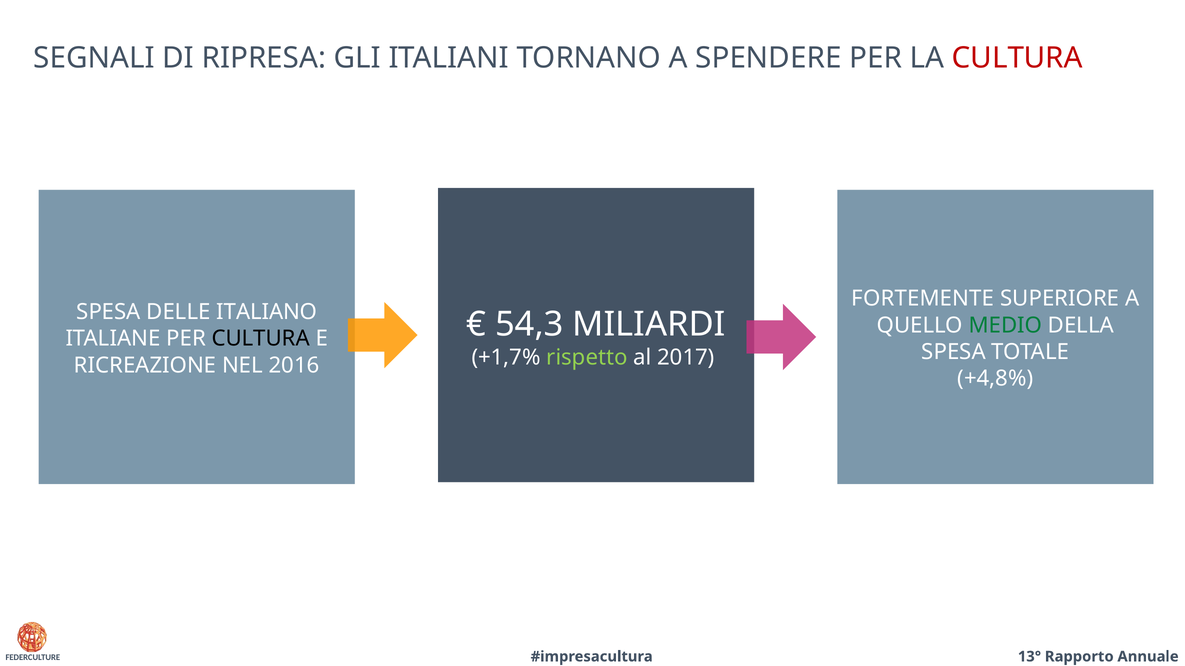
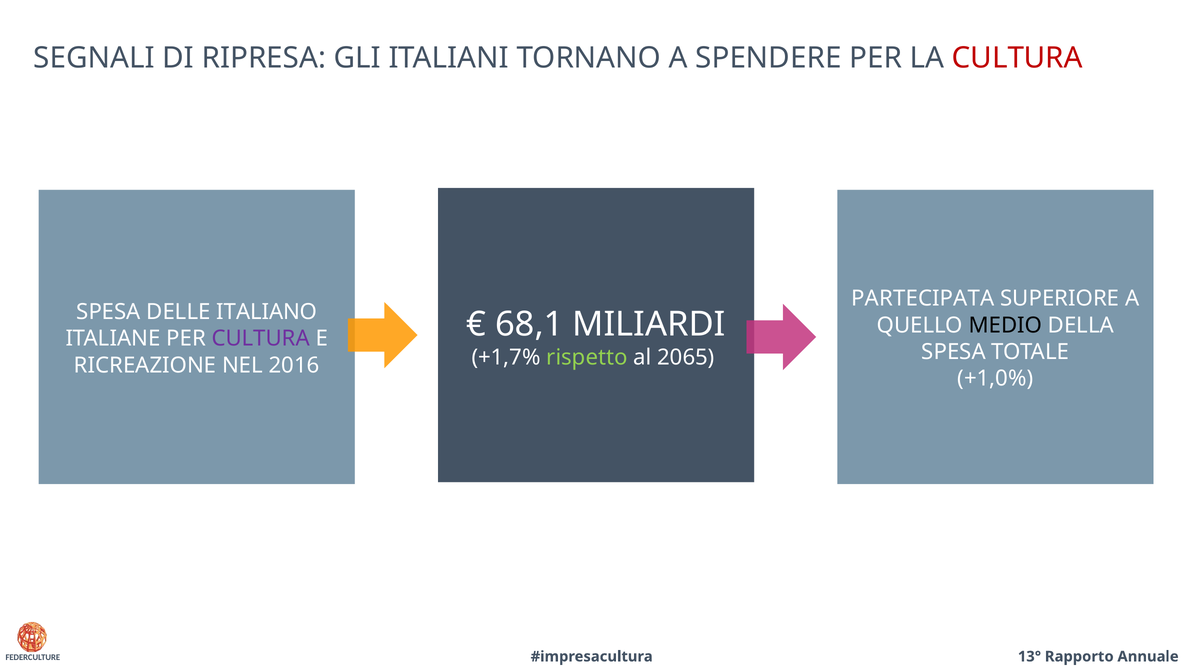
FORTEMENTE: FORTEMENTE -> PARTECIPATA (923, 299)
54,3: 54,3 -> 68,1 (529, 324)
MEDIO colour: green -> black (1005, 325)
CULTURA colour: black -> purple (261, 339)
2017: 2017 -> 2065 (686, 358)
+4,8%: +4,8% -> +1,0% (995, 379)
